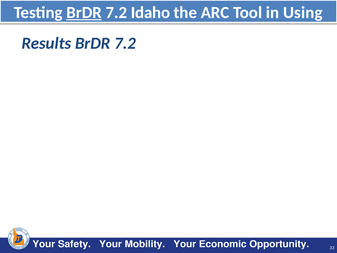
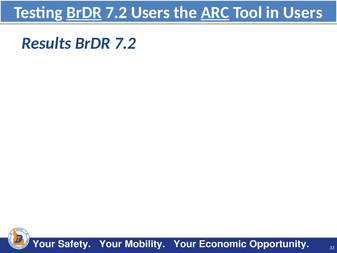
7.2 Idaho: Idaho -> Users (150, 12)
ARC underline: none -> present (215, 12)
in Using: Using -> Users (303, 12)
